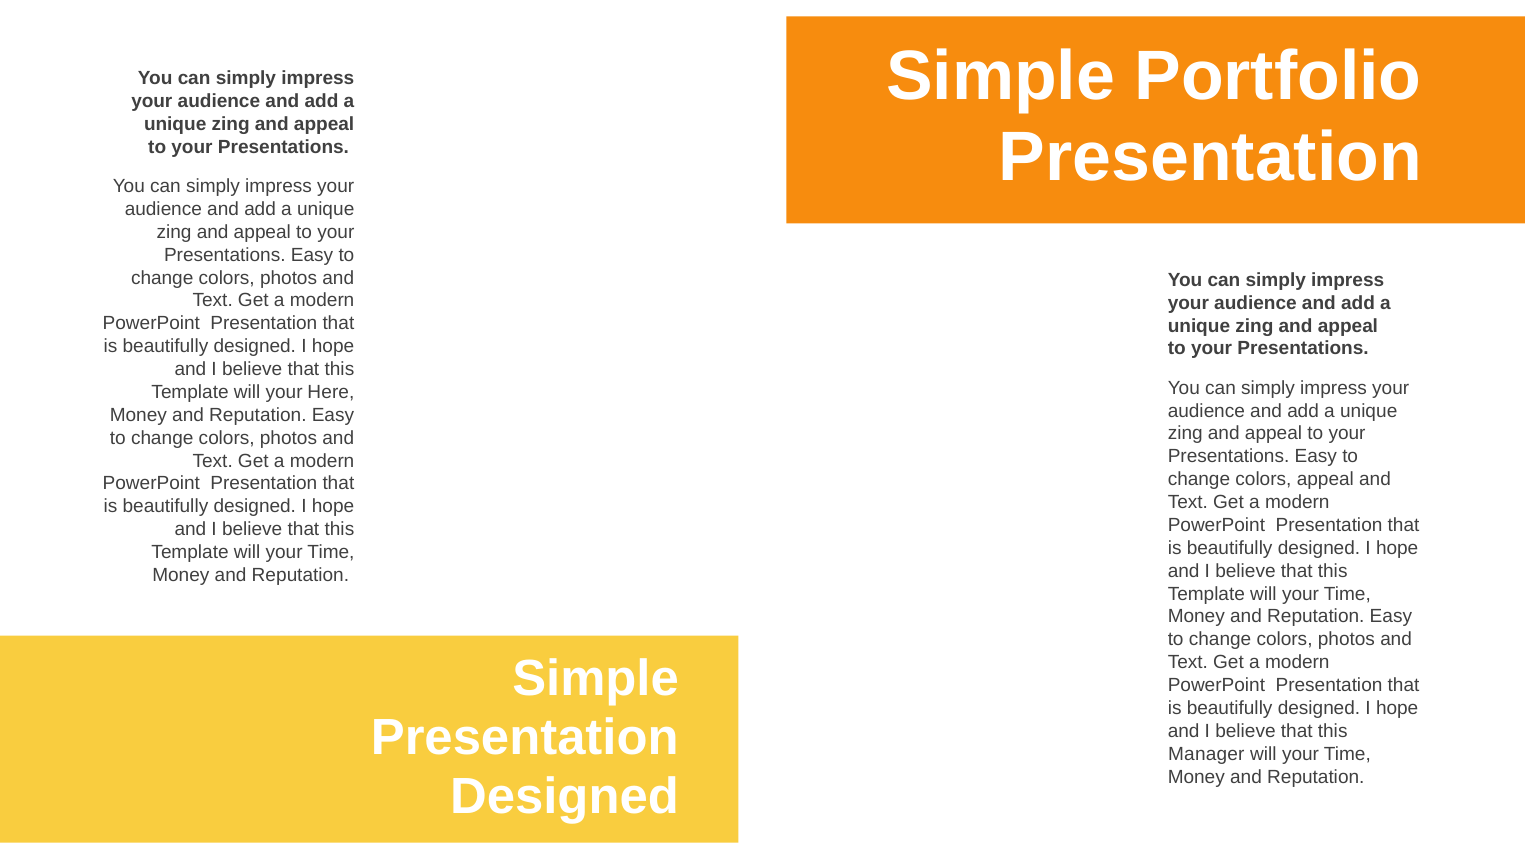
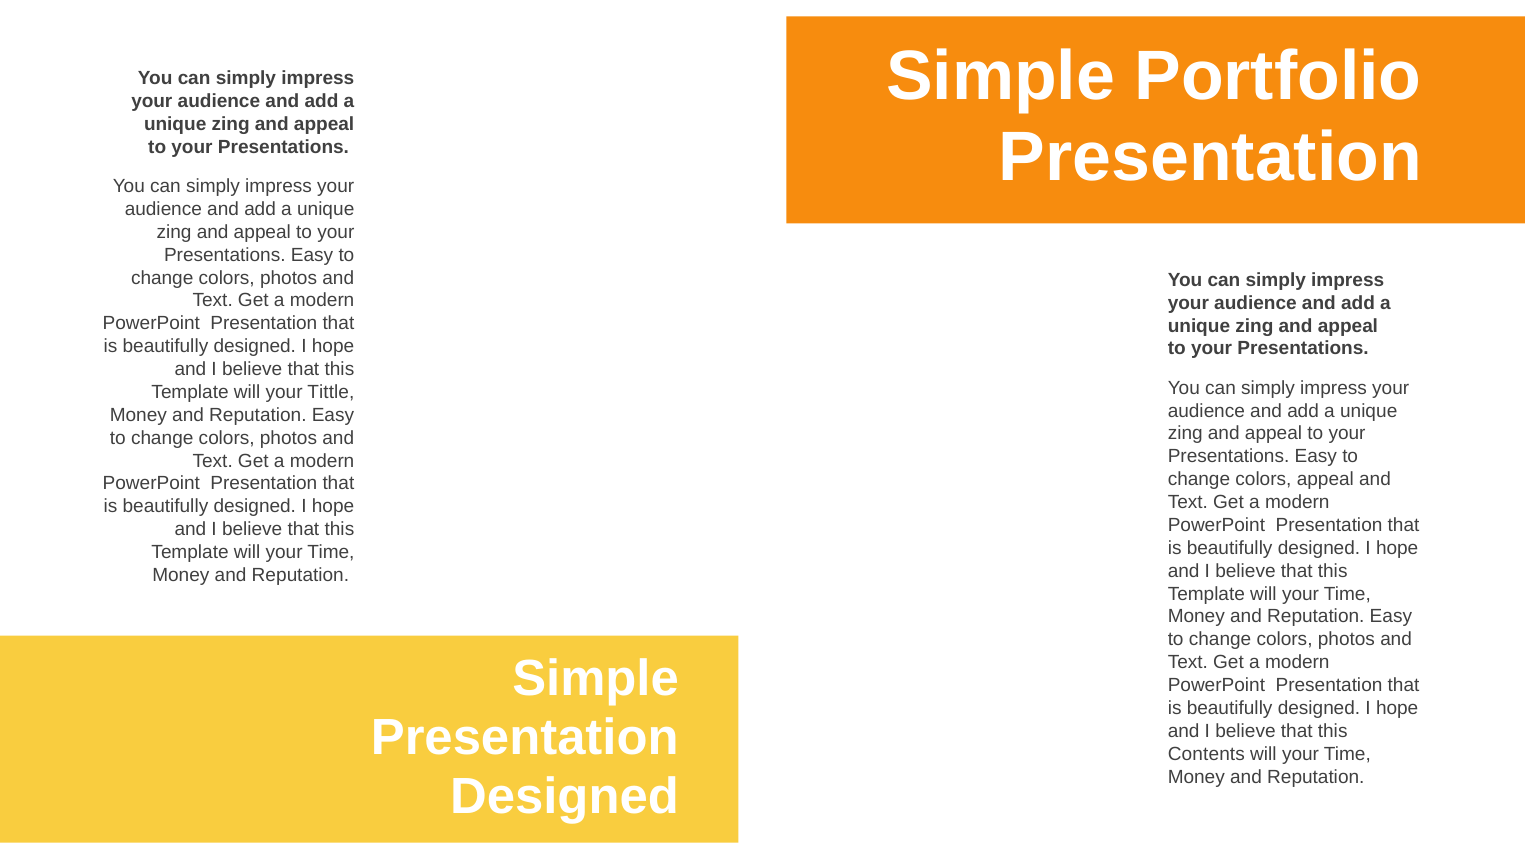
Here: Here -> Tittle (331, 392)
Manager: Manager -> Contents (1206, 754)
